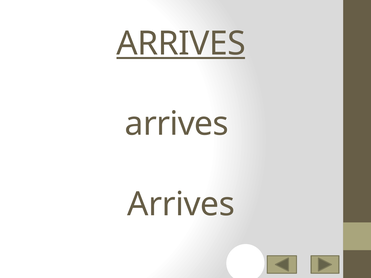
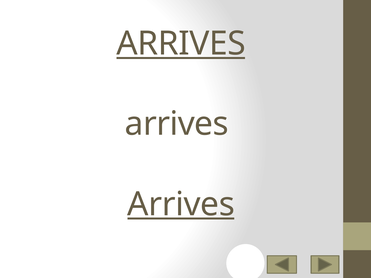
Arrives underline: none -> present (181, 204)
